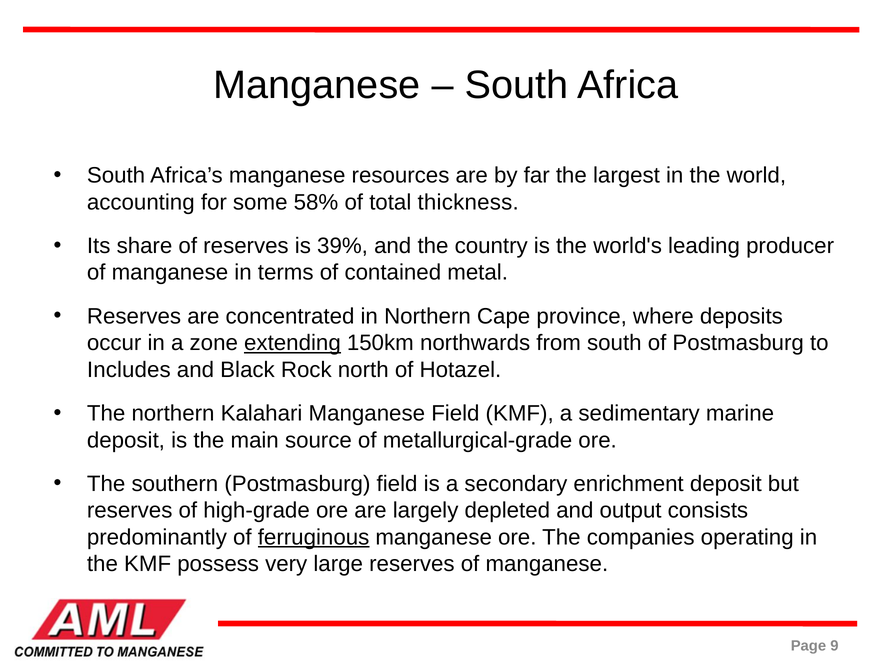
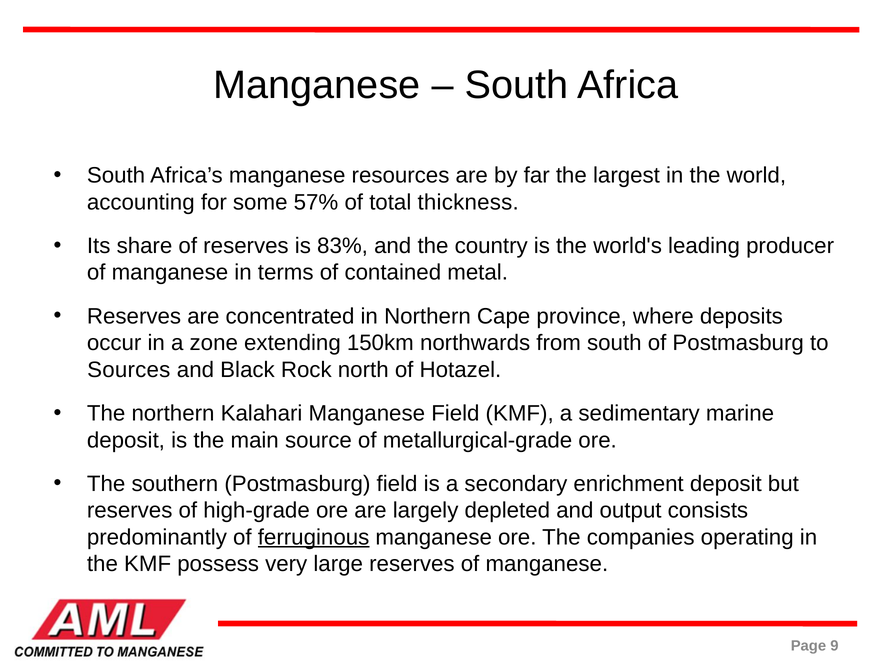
58%: 58% -> 57% (316, 202)
39%: 39% -> 83% (343, 246)
extending underline: present -> none (292, 343)
Includes: Includes -> Sources (129, 370)
